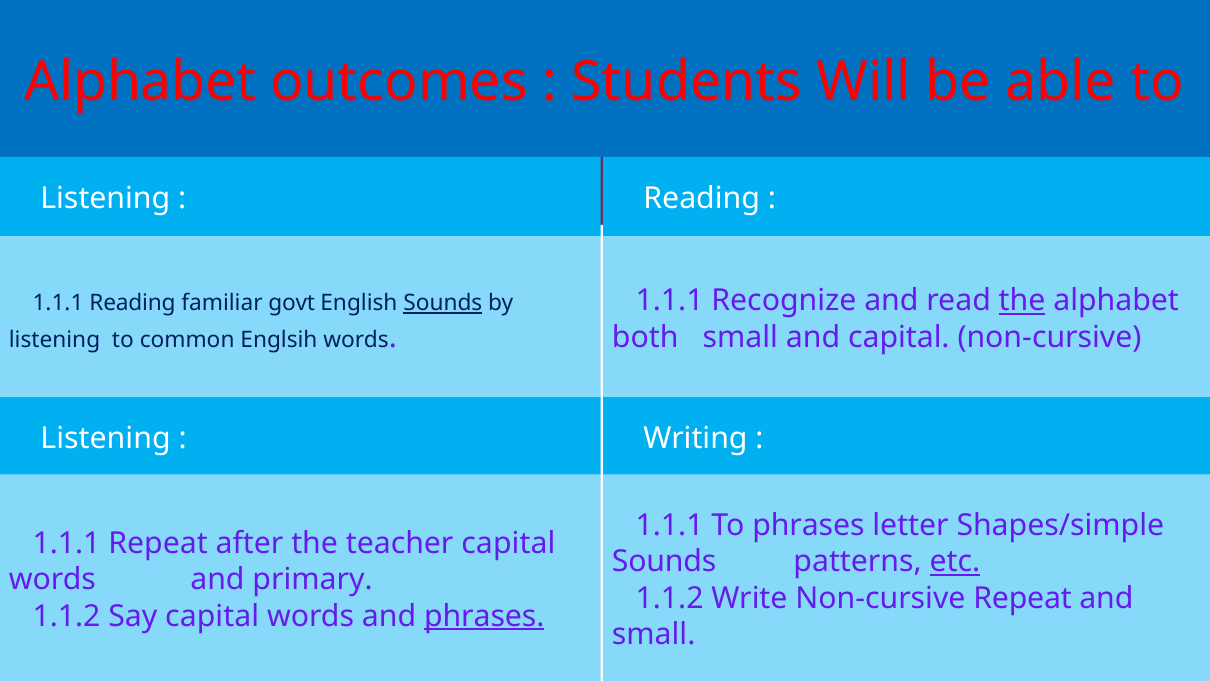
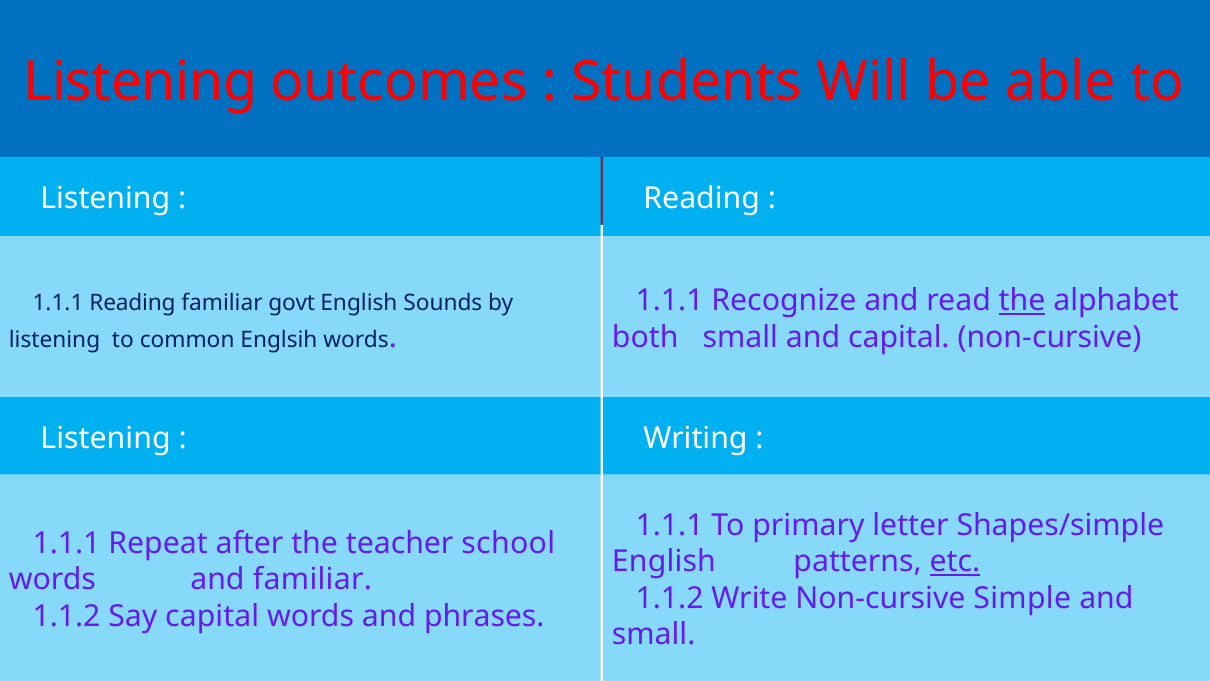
Alphabet: Alphabet -> Listening (140, 82)
Sounds underline: present -> none (443, 303)
To phrases: phrases -> primary (808, 525)
teacher capital: capital -> school (508, 543)
Sounds: Sounds -> English (664, 562)
and primary: primary -> familiar (312, 580)
Non-cursive Repeat: Repeat -> Simple (1022, 598)
phrases underline: present -> none (484, 616)
